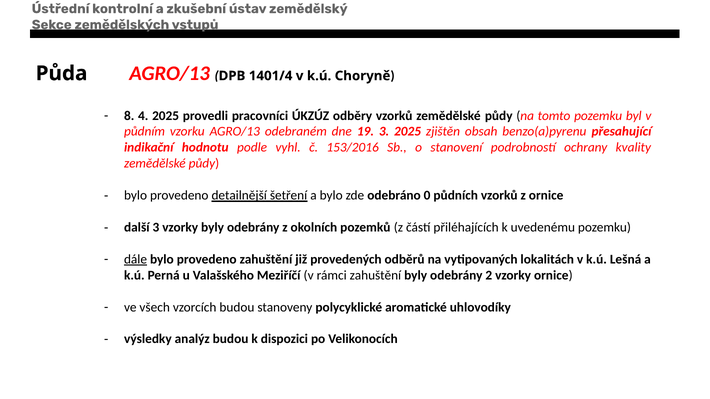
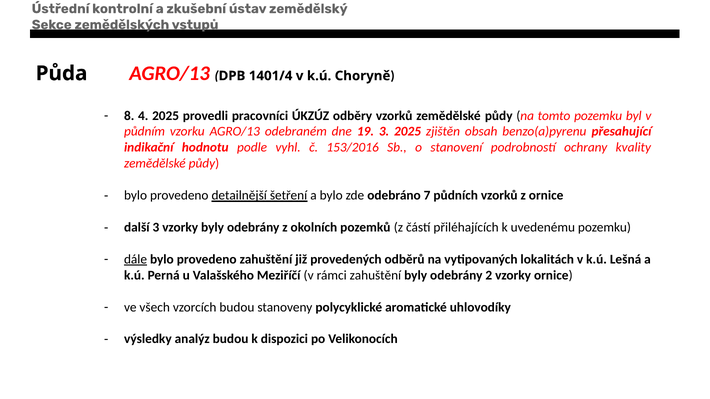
0: 0 -> 7 (427, 196)
